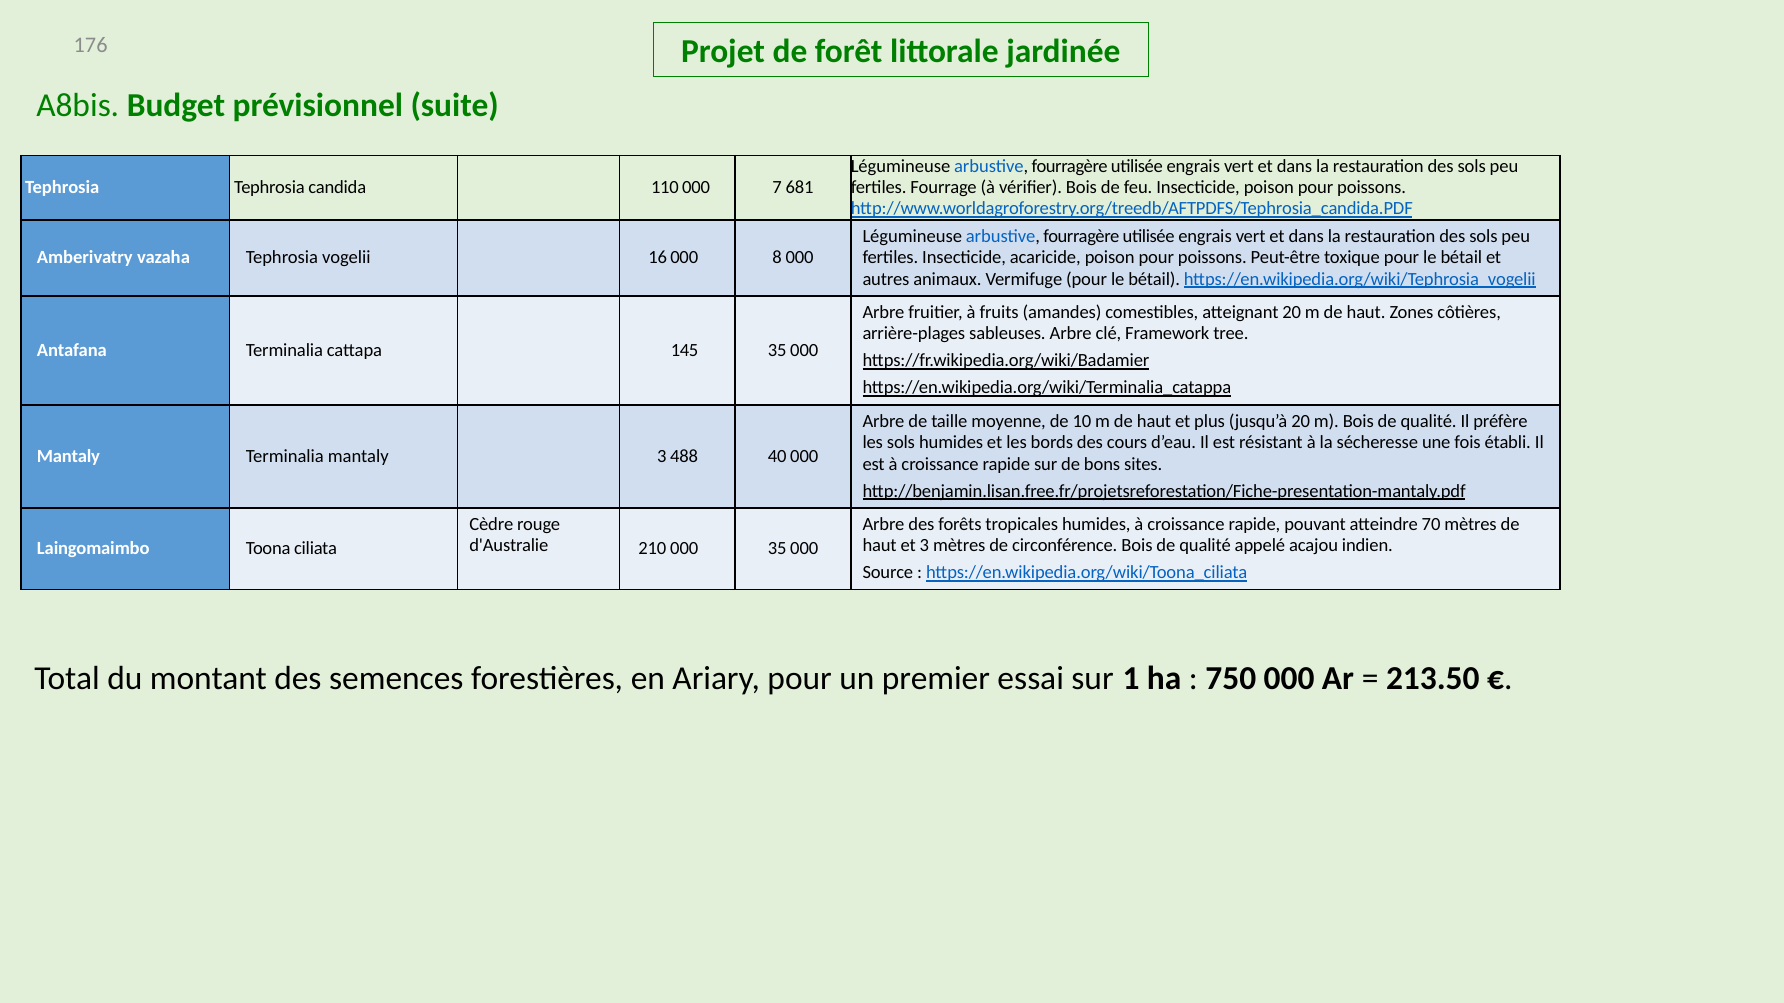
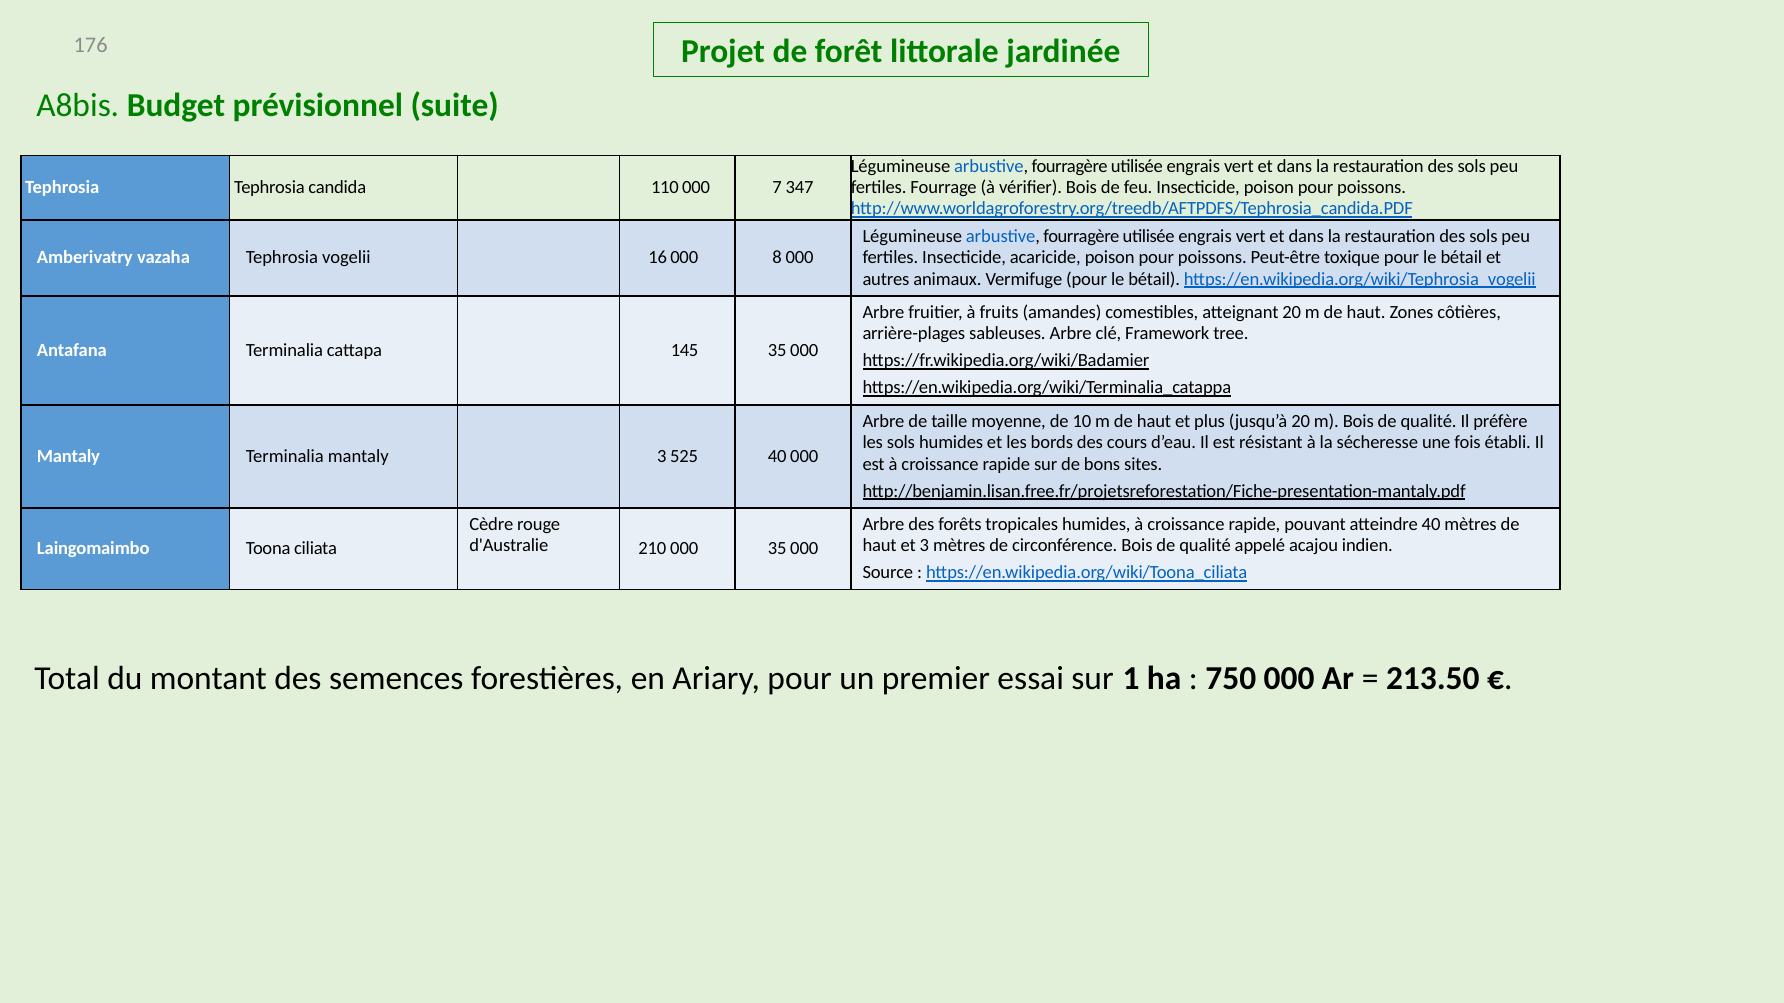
681: 681 -> 347 (800, 188)
488: 488 -> 525 (684, 456)
atteindre 70: 70 -> 40 (1431, 524)
